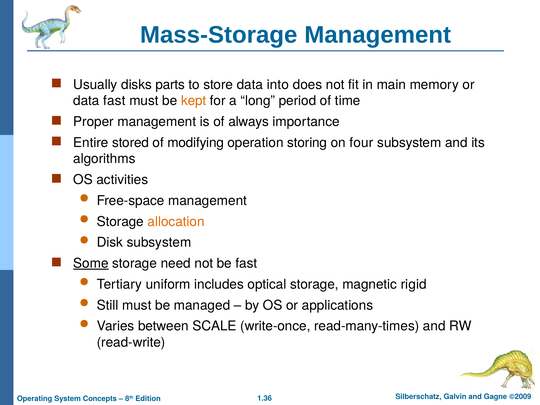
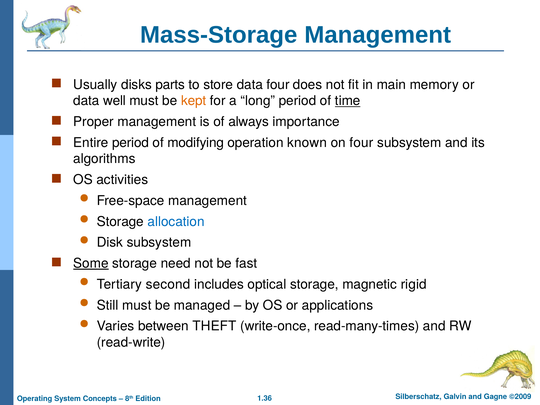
data into: into -> four (278, 85)
data fast: fast -> well (115, 101)
time underline: none -> present (348, 101)
Entire stored: stored -> period (131, 143)
storing: storing -> known (307, 143)
allocation colour: orange -> blue (176, 222)
uniform: uniform -> second (168, 284)
SCALE: SCALE -> THEFT (214, 326)
